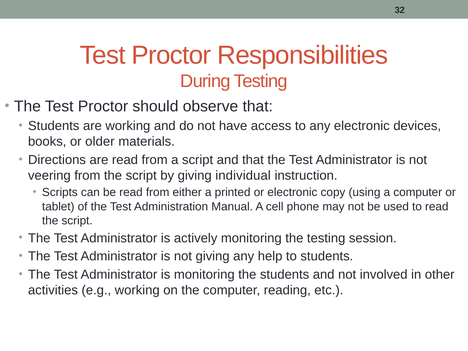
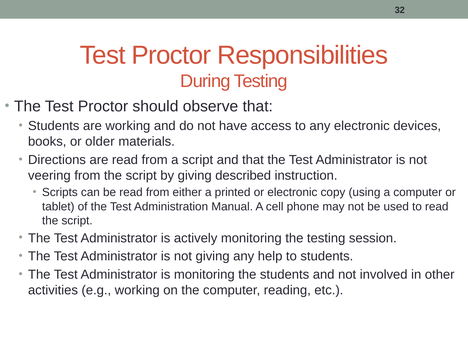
individual: individual -> described (243, 175)
